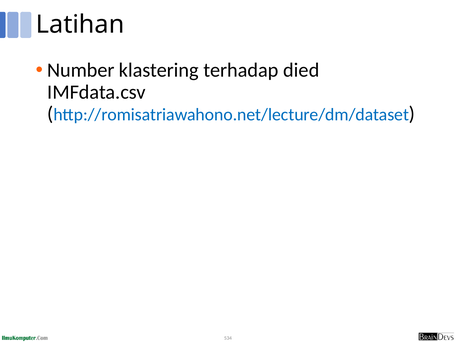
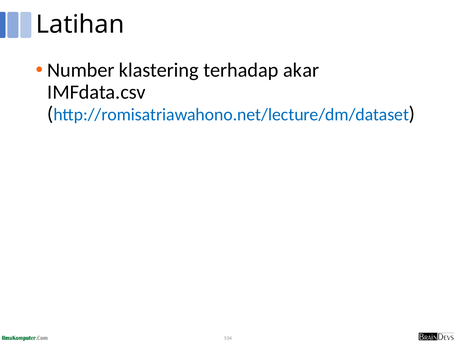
died: died -> akar (301, 70)
